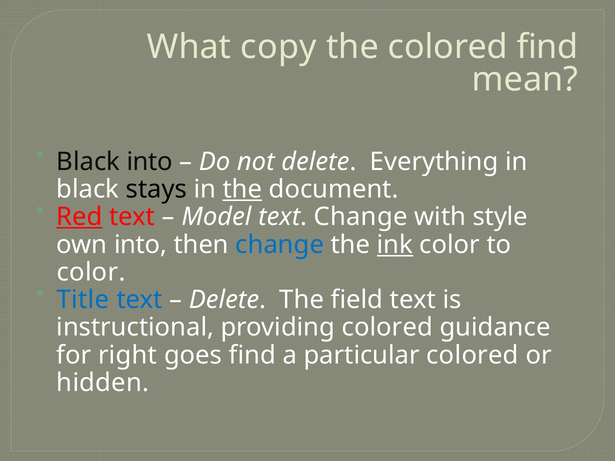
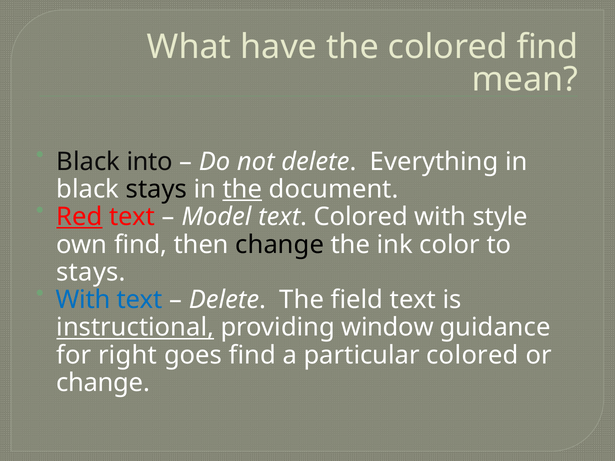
copy: copy -> have (279, 47)
text Change: Change -> Colored (361, 217)
own into: into -> find (141, 245)
change colour: blue -> black (280, 245)
ink underline: present -> none (395, 245)
color: color -> stays (91, 272)
Title: Title -> With (83, 300)
instructional underline: none -> present (135, 328)
providing colored: colored -> window (387, 328)
hidden: hidden -> change (103, 383)
